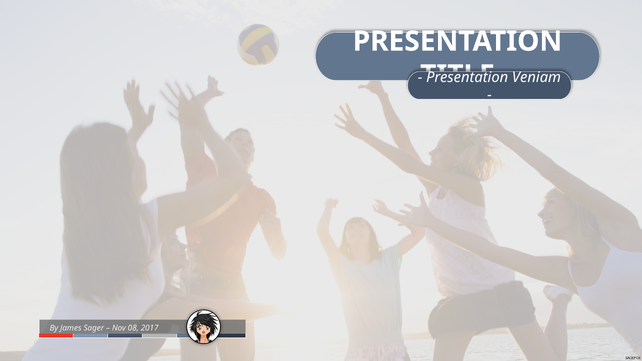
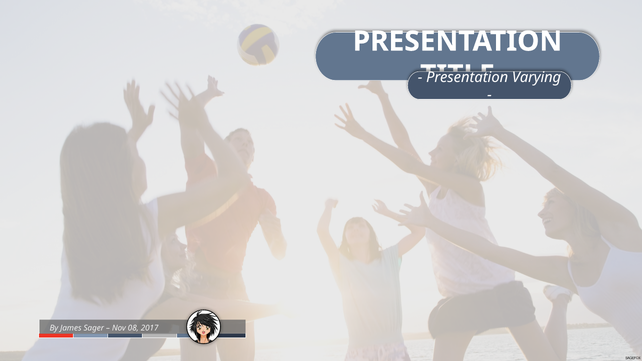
Veniam: Veniam -> Varying (537, 77)
